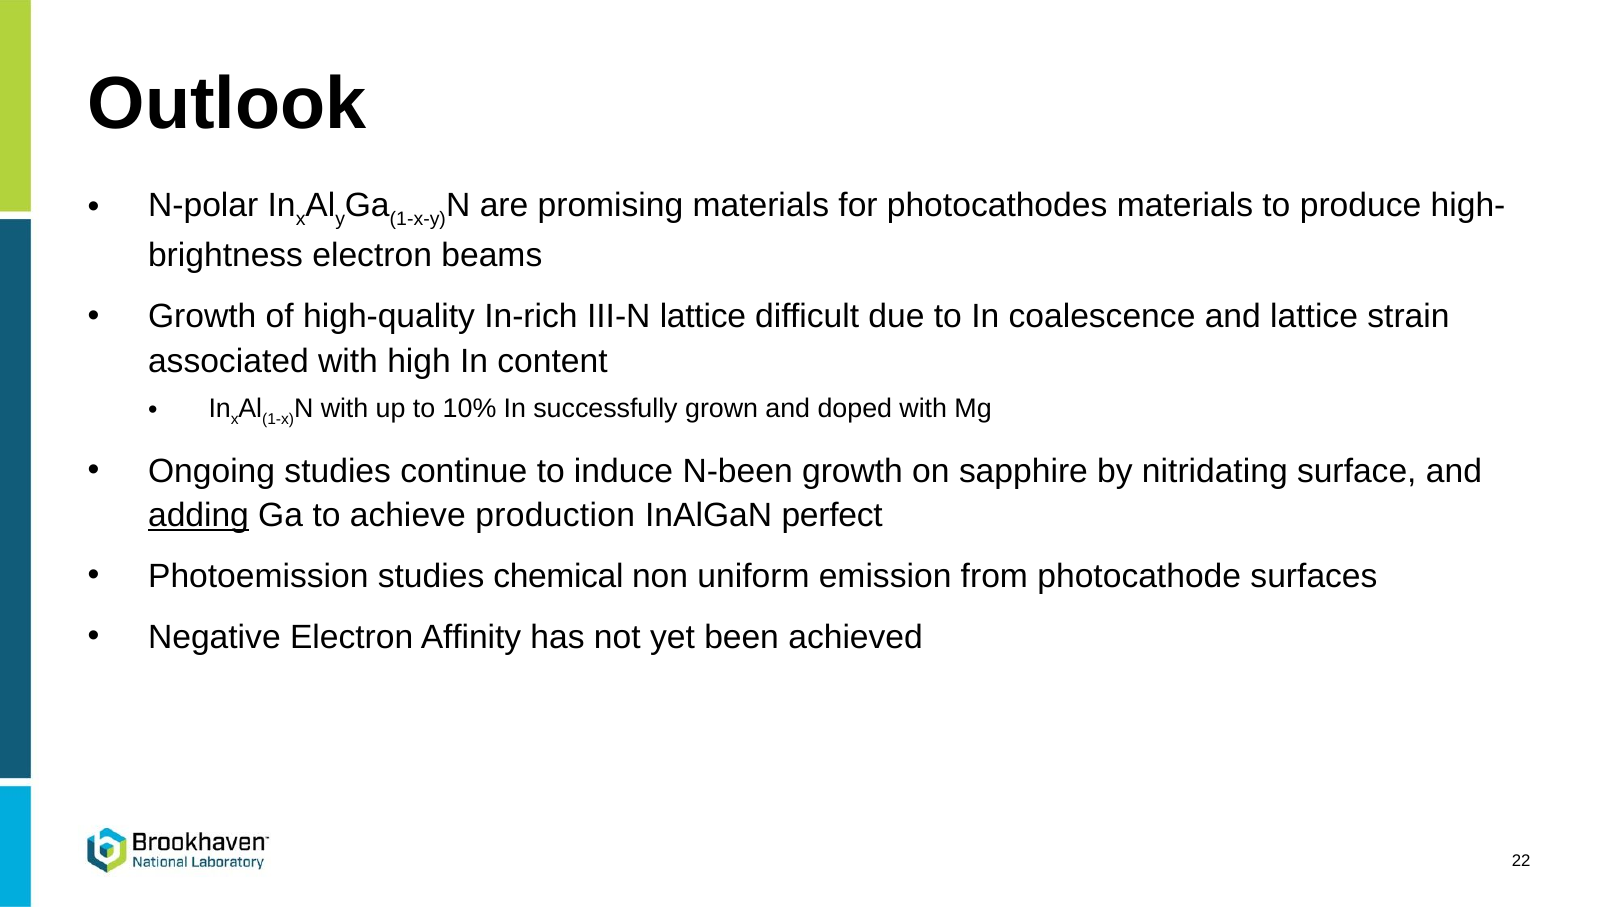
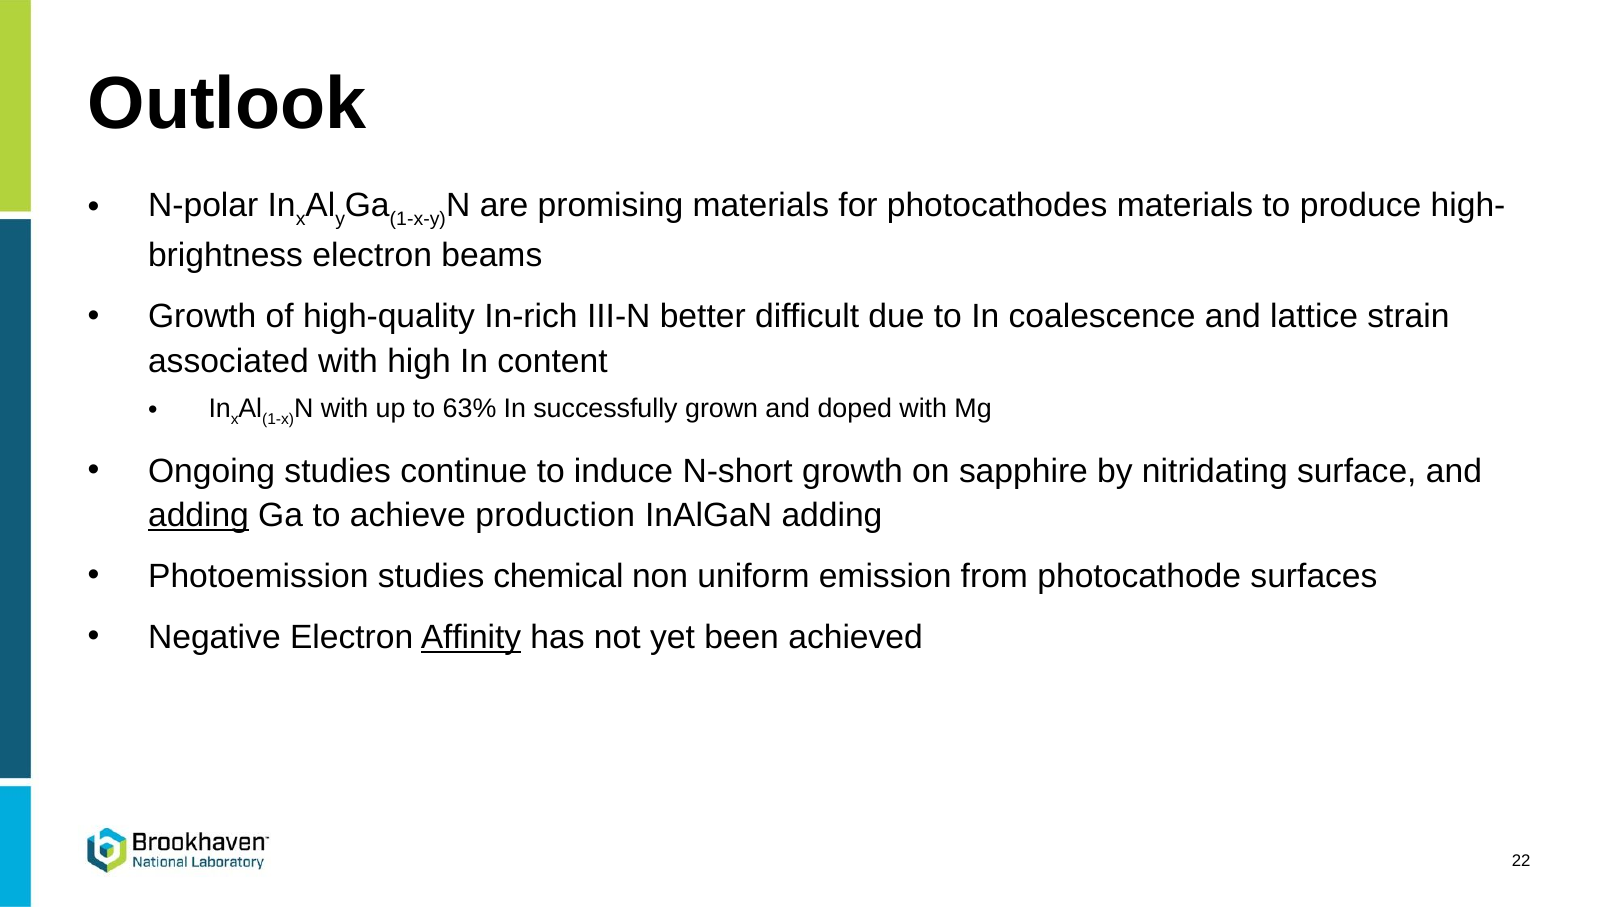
III-N lattice: lattice -> better (703, 317)
10%: 10% -> 63% (470, 409)
N-been: N-been -> N-short (738, 471)
InAlGaN perfect: perfect -> adding (832, 515)
Affinity underline: none -> present (471, 638)
